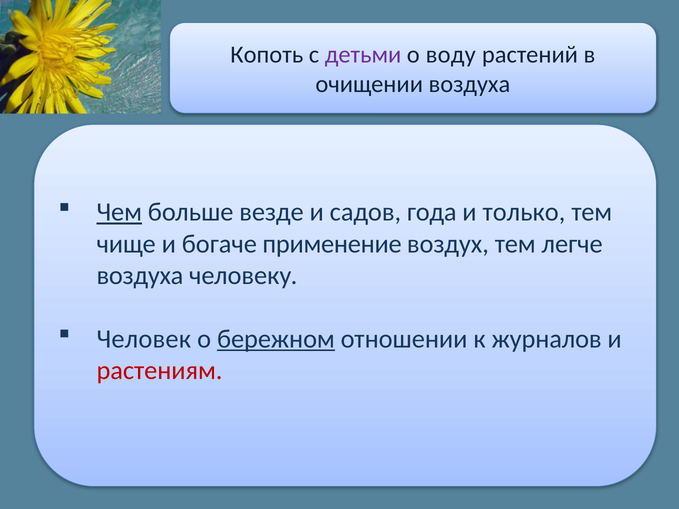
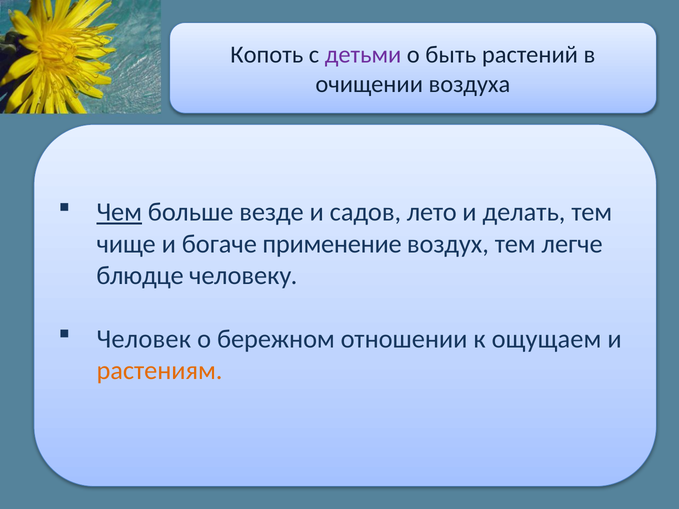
воду: воду -> быть (451, 55)
года: года -> лето (432, 212)
только: только -> делать (524, 212)
воздуха: воздуха -> блюдце (140, 276)
бережном underline: present -> none (276, 339)
журналов: журналов -> ощущаем (547, 339)
растениям colour: red -> orange (160, 371)
